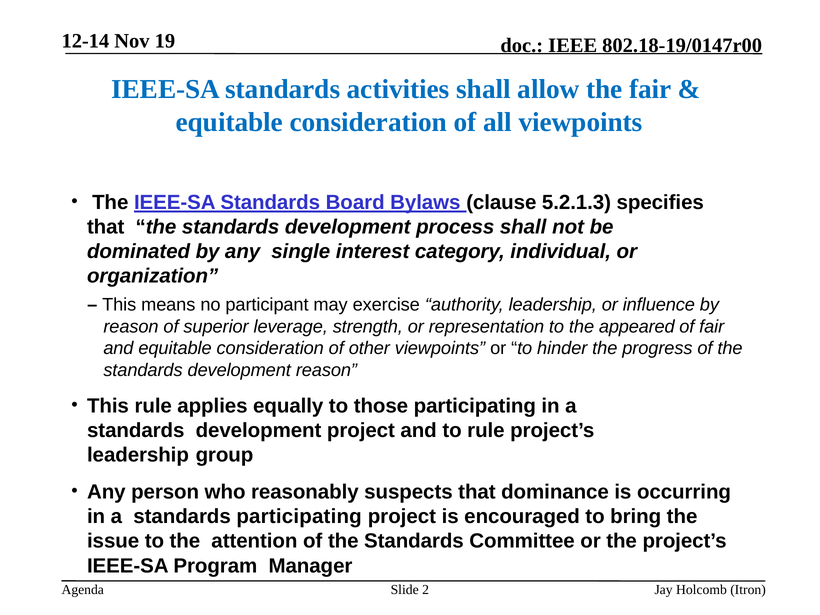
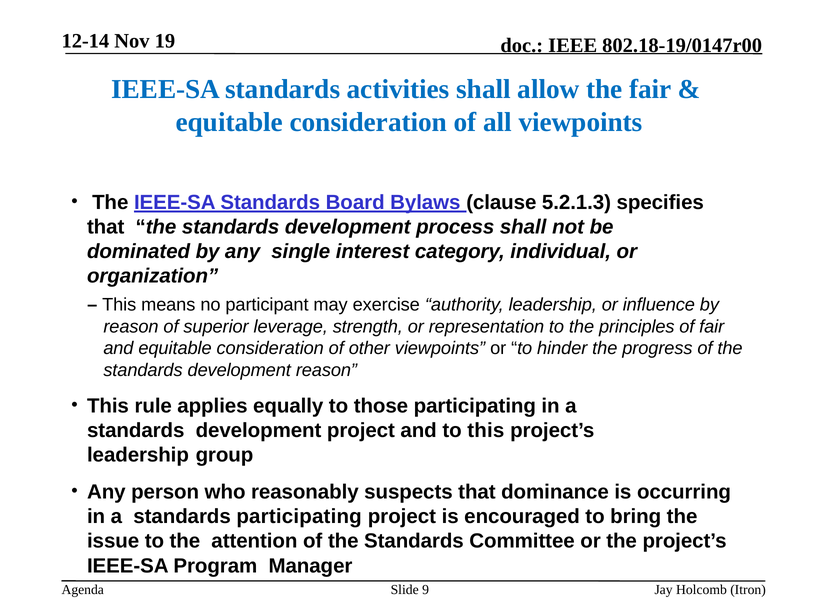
appeared: appeared -> principles (637, 327)
to rule: rule -> this (486, 430)
2: 2 -> 9 (426, 590)
